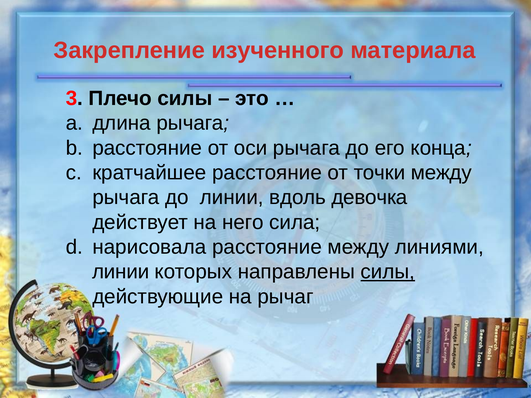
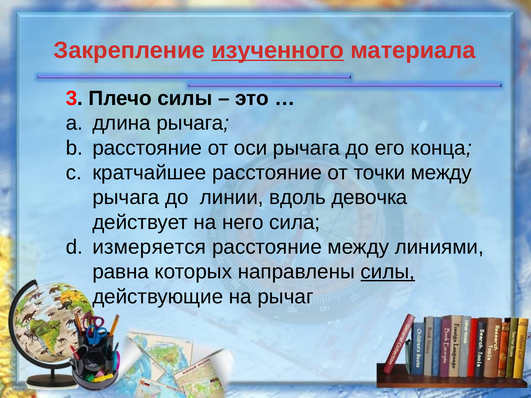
изученного underline: none -> present (278, 50)
нарисовала: нарисовала -> измеряется (149, 247)
линии: линии -> равна (121, 272)
